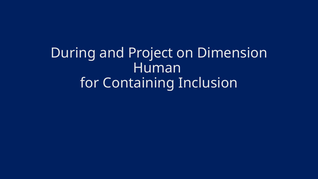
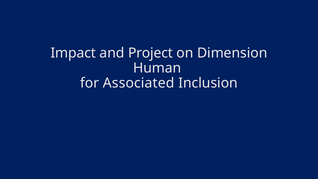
During: During -> Impact (73, 53)
Containing: Containing -> Associated (139, 83)
